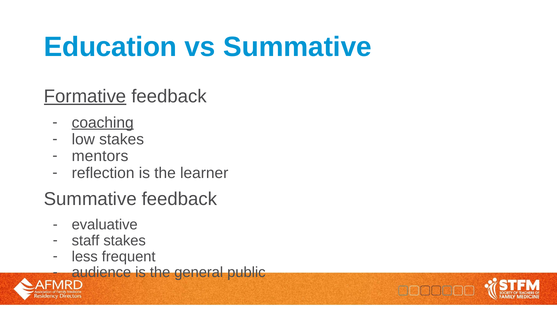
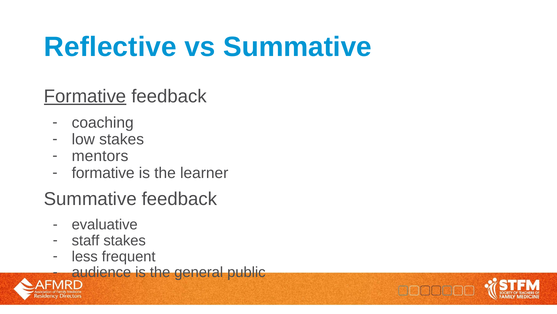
Education: Education -> Reflective (110, 47)
coaching underline: present -> none (103, 122)
reflection: reflection -> formative (103, 173)
